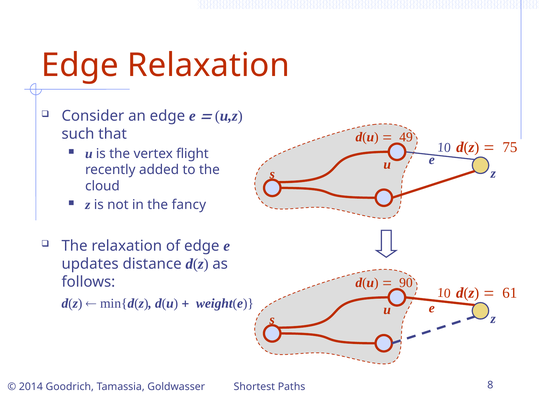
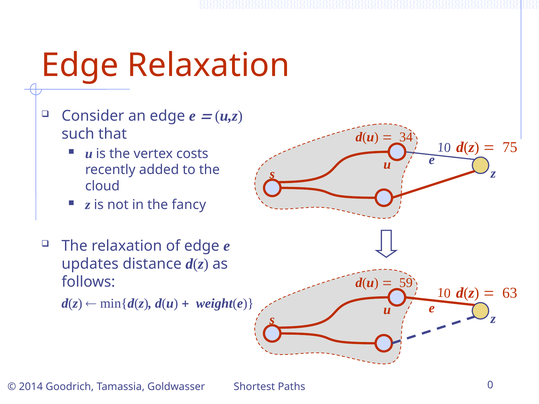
49: 49 -> 34 (406, 137)
flight: flight -> costs (192, 154)
90: 90 -> 59 (406, 283)
61: 61 -> 63 (510, 293)
8: 8 -> 0 (490, 385)
